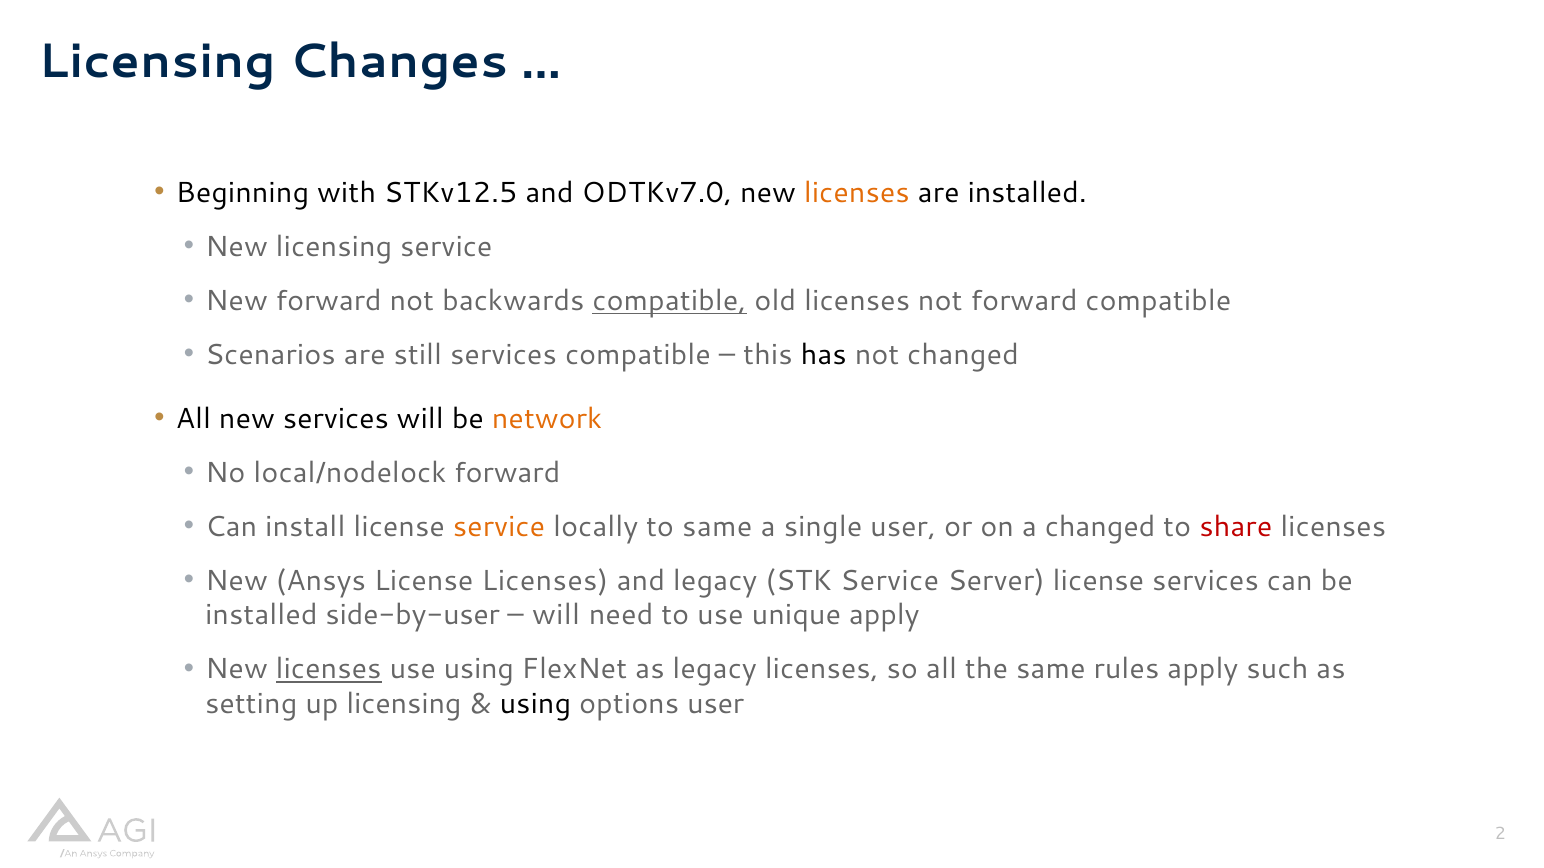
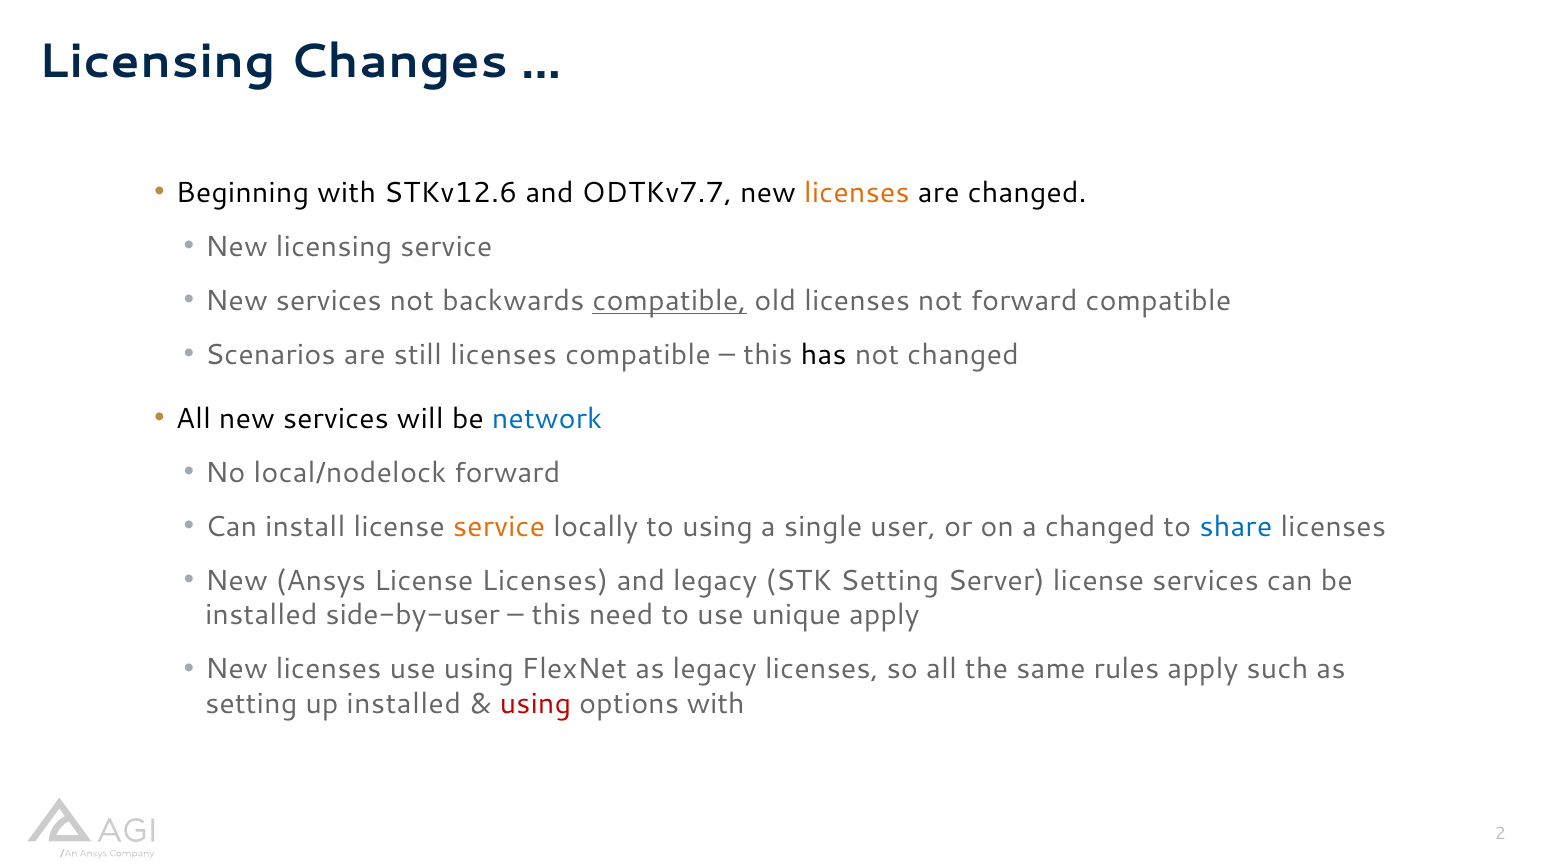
STKv12.5: STKv12.5 -> STKv12.6 (451, 193)
ODTKv7.0: ODTKv7.0 -> ODTKv7.7 (657, 193)
are installed: installed -> changed (1027, 193)
forward: forward -> services (329, 301)
still services: services -> licenses (503, 355)
network colour: orange -> blue (547, 419)
to same: same -> using (718, 527)
share colour: red -> blue (1236, 527)
STK Service: Service -> Setting (890, 581)
will: will -> this (556, 616)
licenses underline: present -> none (329, 670)
up licensing: licensing -> installed (404, 704)
using colour: black -> red (535, 704)
options user: user -> with (716, 704)
